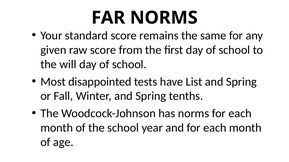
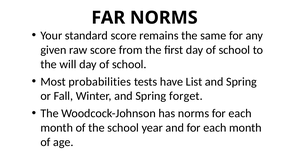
disappointed: disappointed -> probabilities (100, 82)
tenths: tenths -> forget (186, 96)
